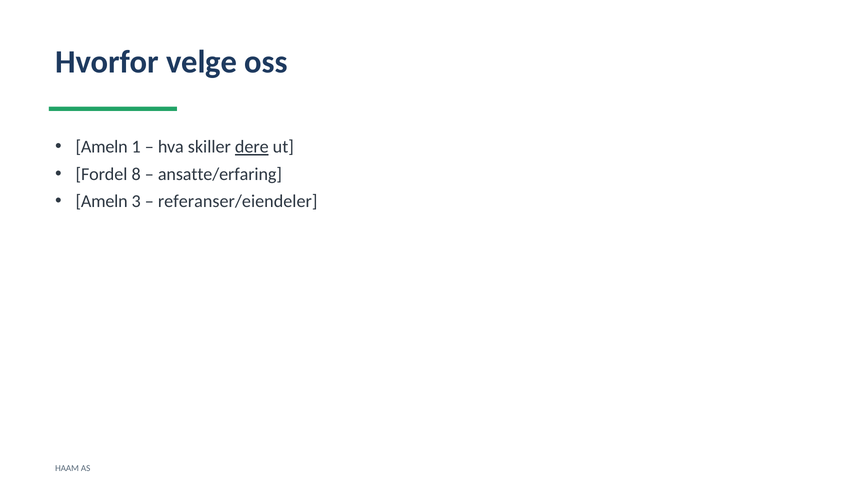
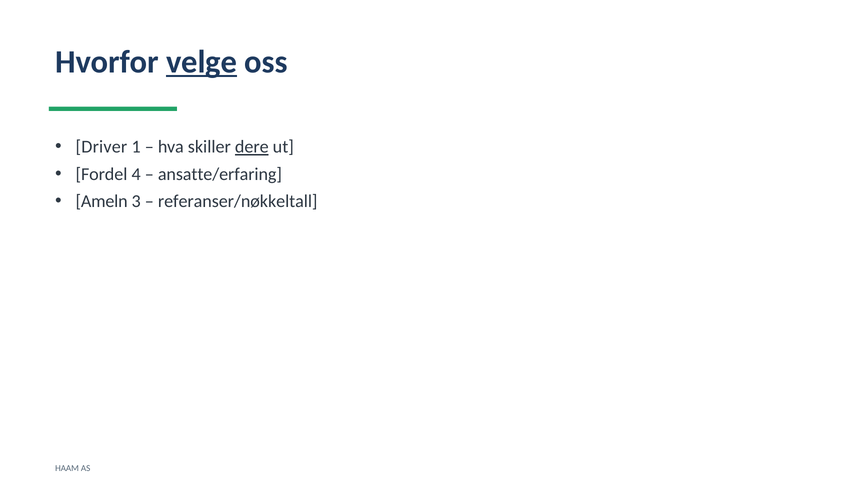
velge underline: none -> present (202, 62)
Ameln: Ameln -> Driver (101, 147)
8: 8 -> 4 (136, 174)
referanser/eiendeler: referanser/eiendeler -> referanser/nøkkeltall (238, 201)
